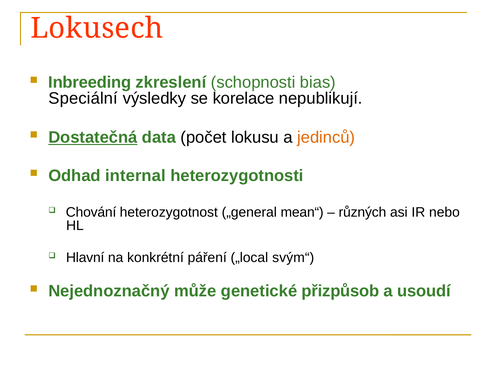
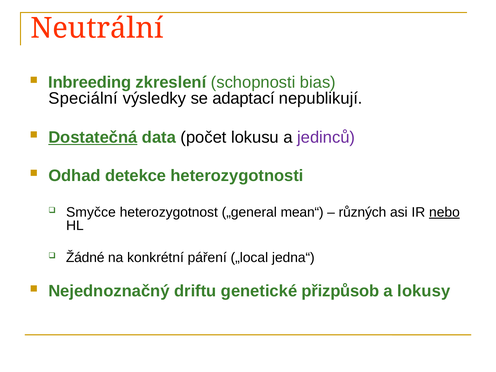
Lokusech: Lokusech -> Neutrální (97, 28)
korelace: korelace -> adaptací (244, 98)
jedinců colour: orange -> purple (326, 137)
internal: internal -> detekce (136, 176)
Chování: Chování -> Smyčce (91, 212)
nebo underline: none -> present (444, 212)
Hlavní: Hlavní -> Žádné (85, 257)
svým“: svým“ -> jedna“ (293, 257)
může: může -> driftu (195, 291)
usoudí: usoudí -> lokusy (424, 291)
